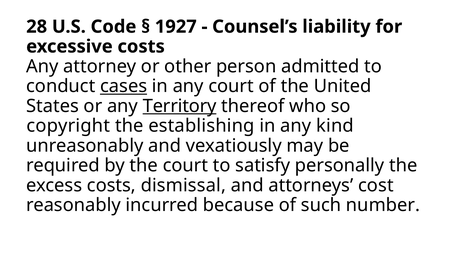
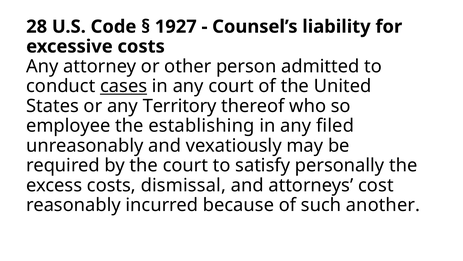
Territory underline: present -> none (180, 106)
copyright: copyright -> employee (68, 126)
kind: kind -> filed (335, 126)
number: number -> another (383, 205)
